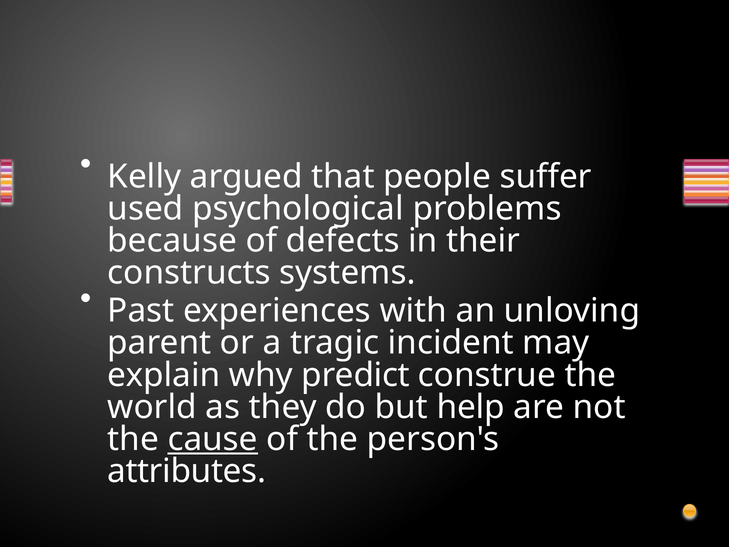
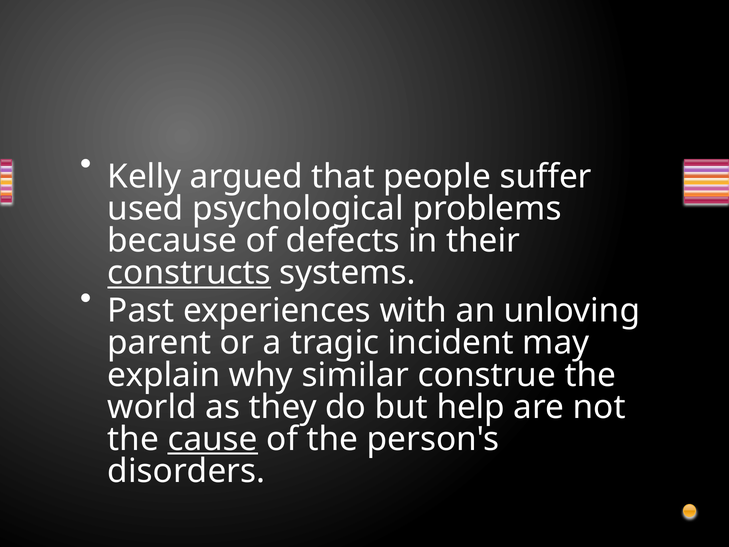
constructs underline: none -> present (189, 273)
predict: predict -> similar (355, 375)
attributes: attributes -> disorders (186, 471)
